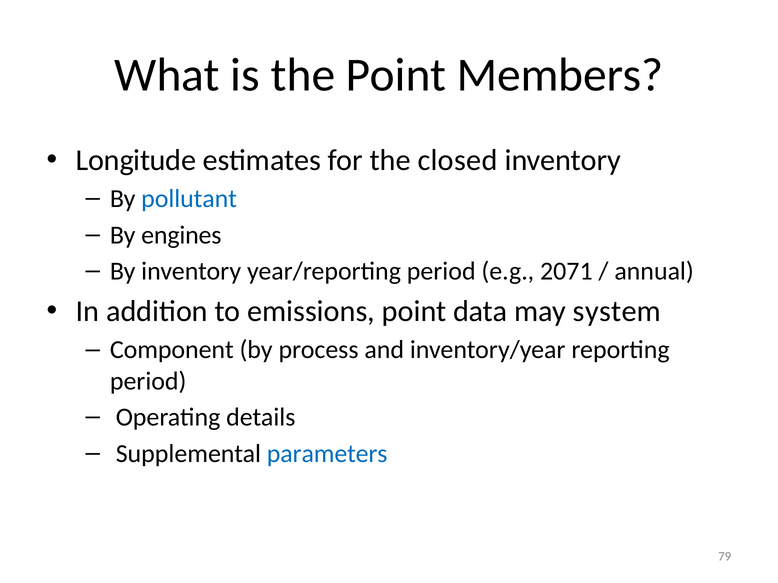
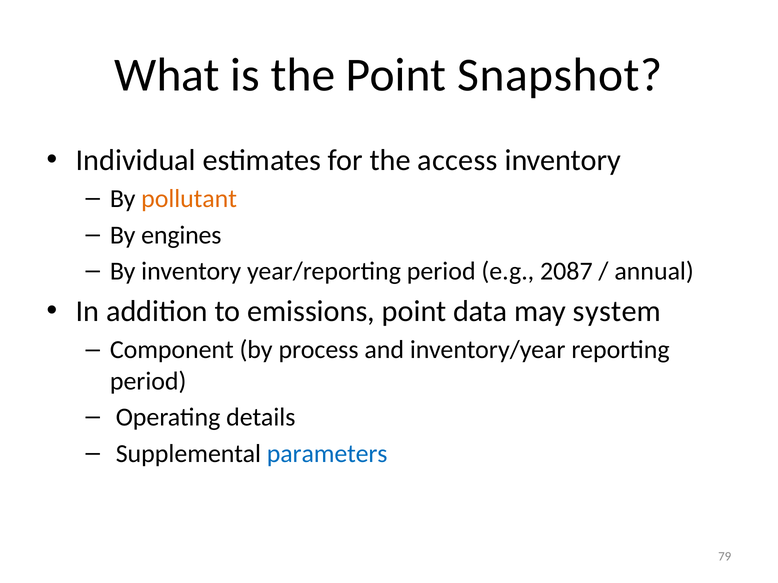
Members: Members -> Snapshot (560, 75)
Longitude: Longitude -> Individual (136, 160)
closed: closed -> access (457, 160)
pollutant colour: blue -> orange (189, 199)
2071: 2071 -> 2087 (566, 272)
